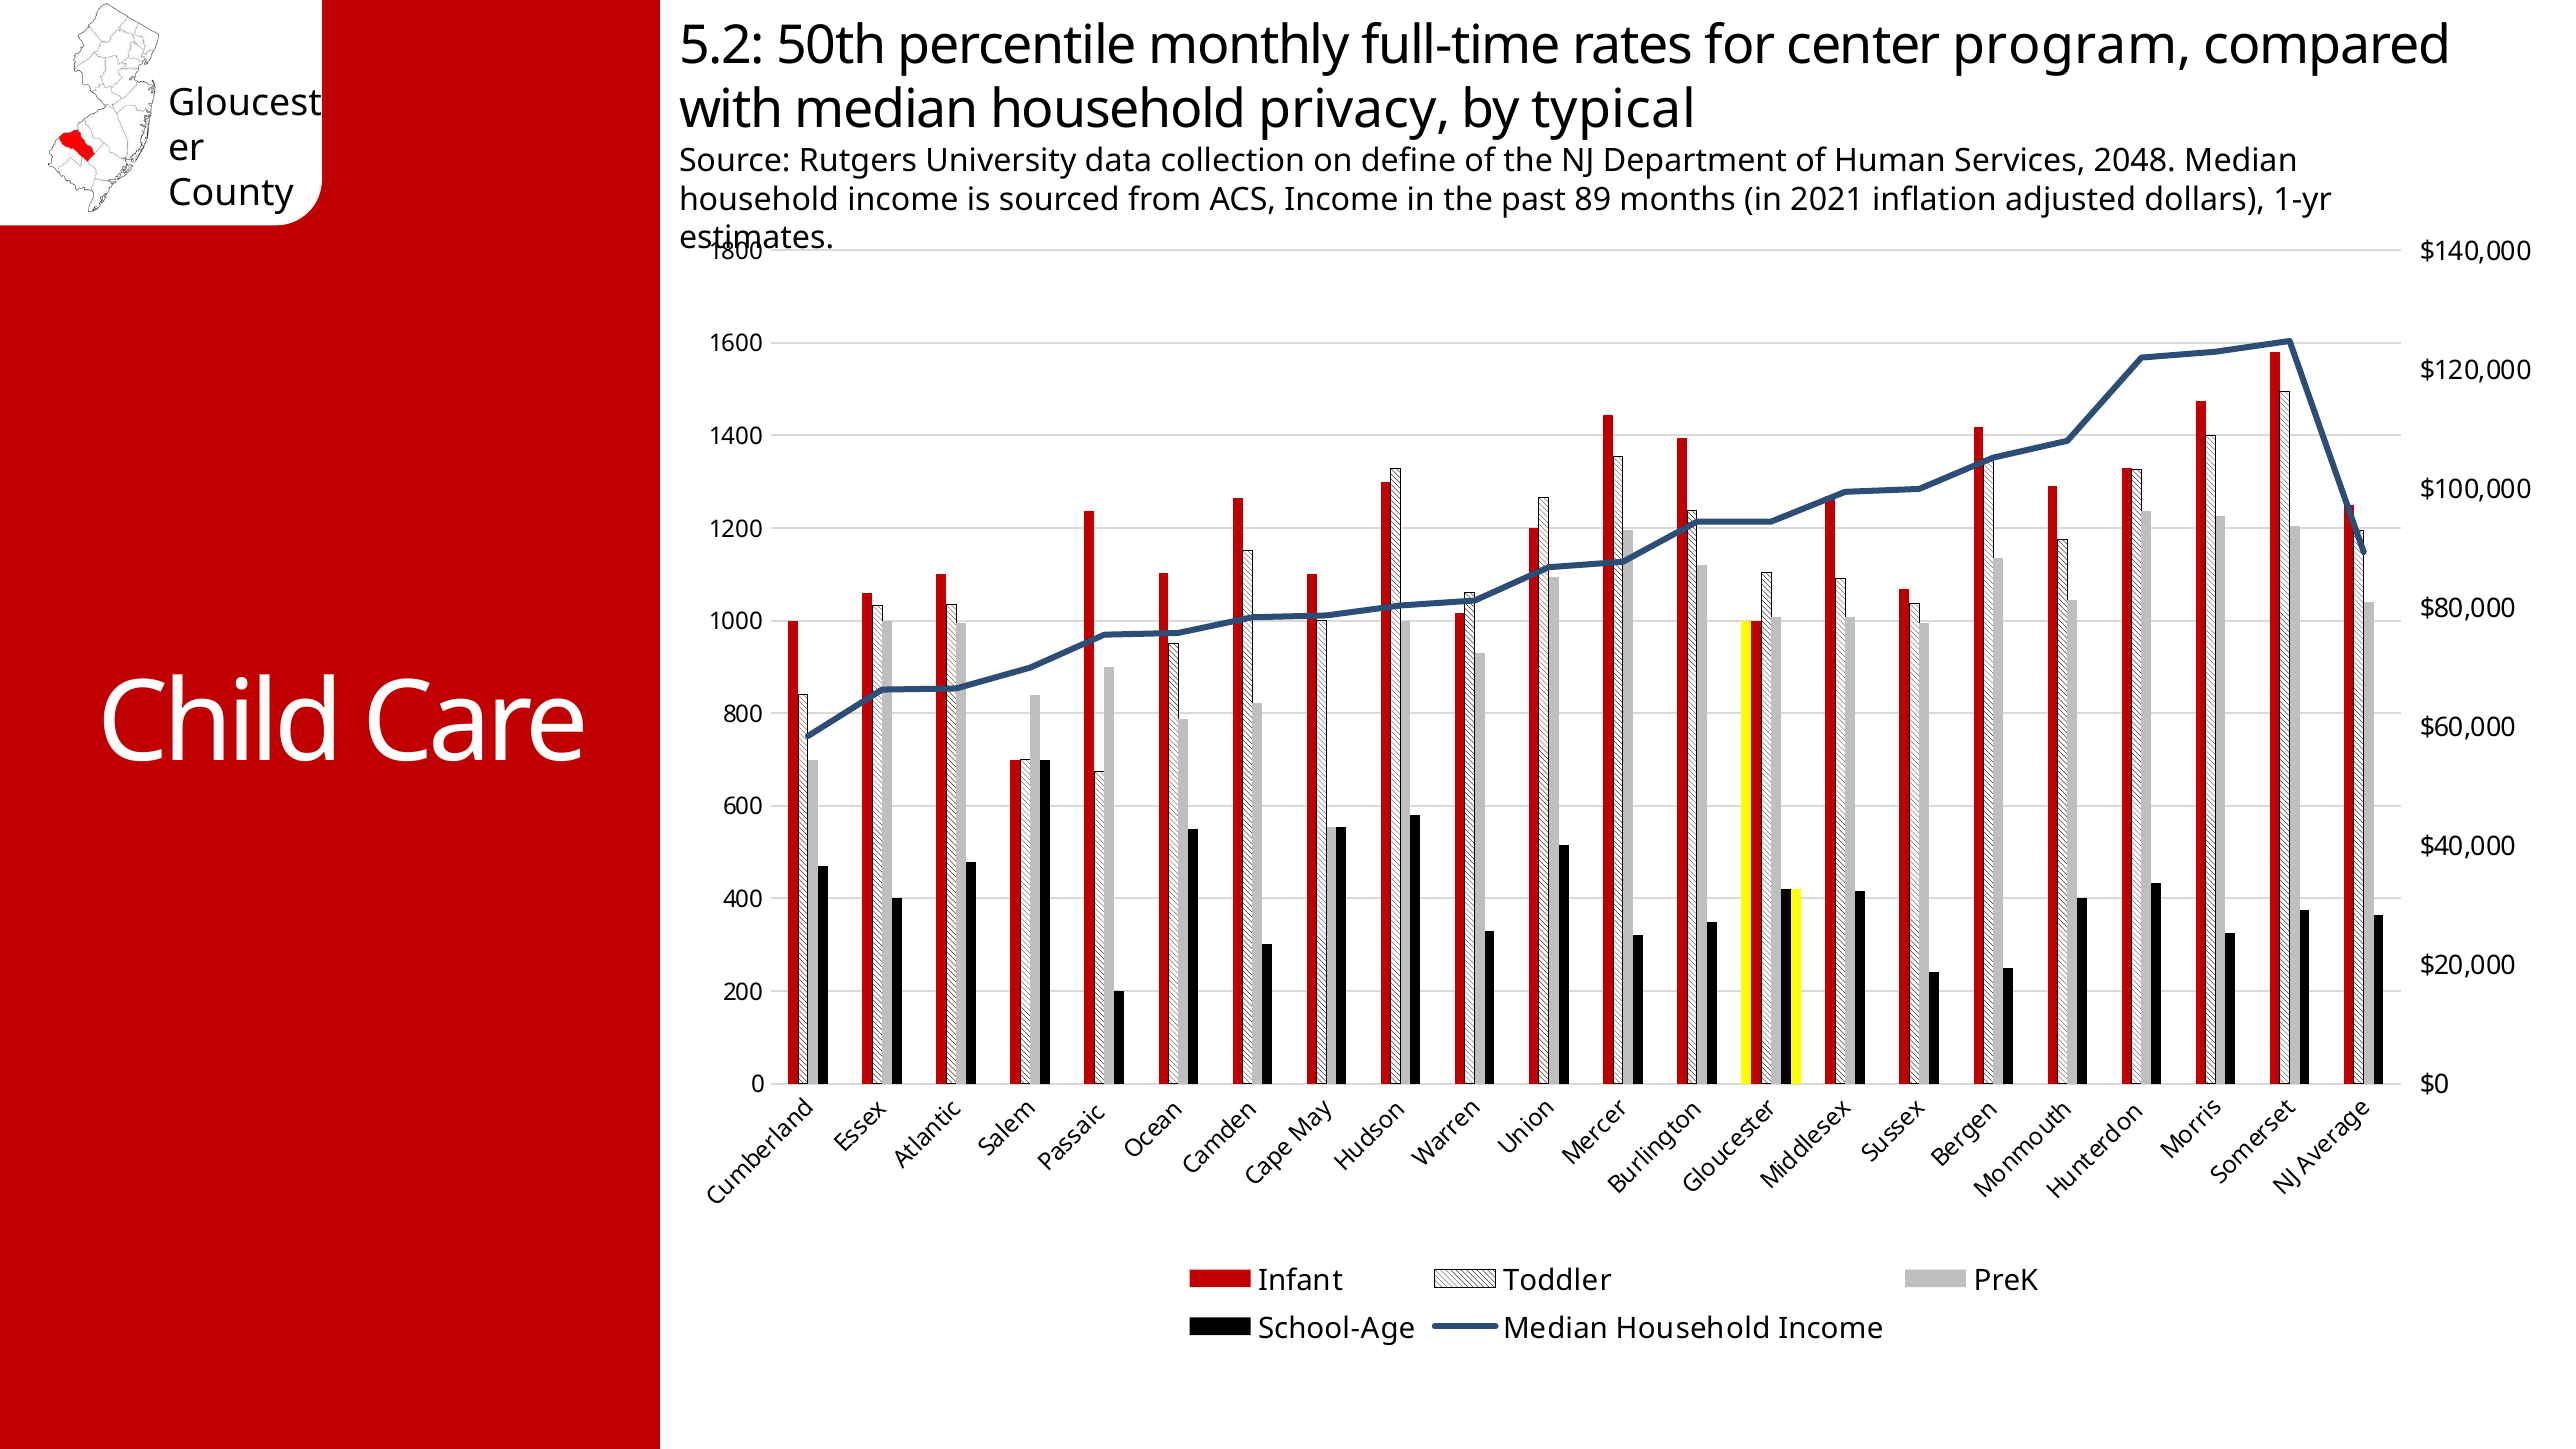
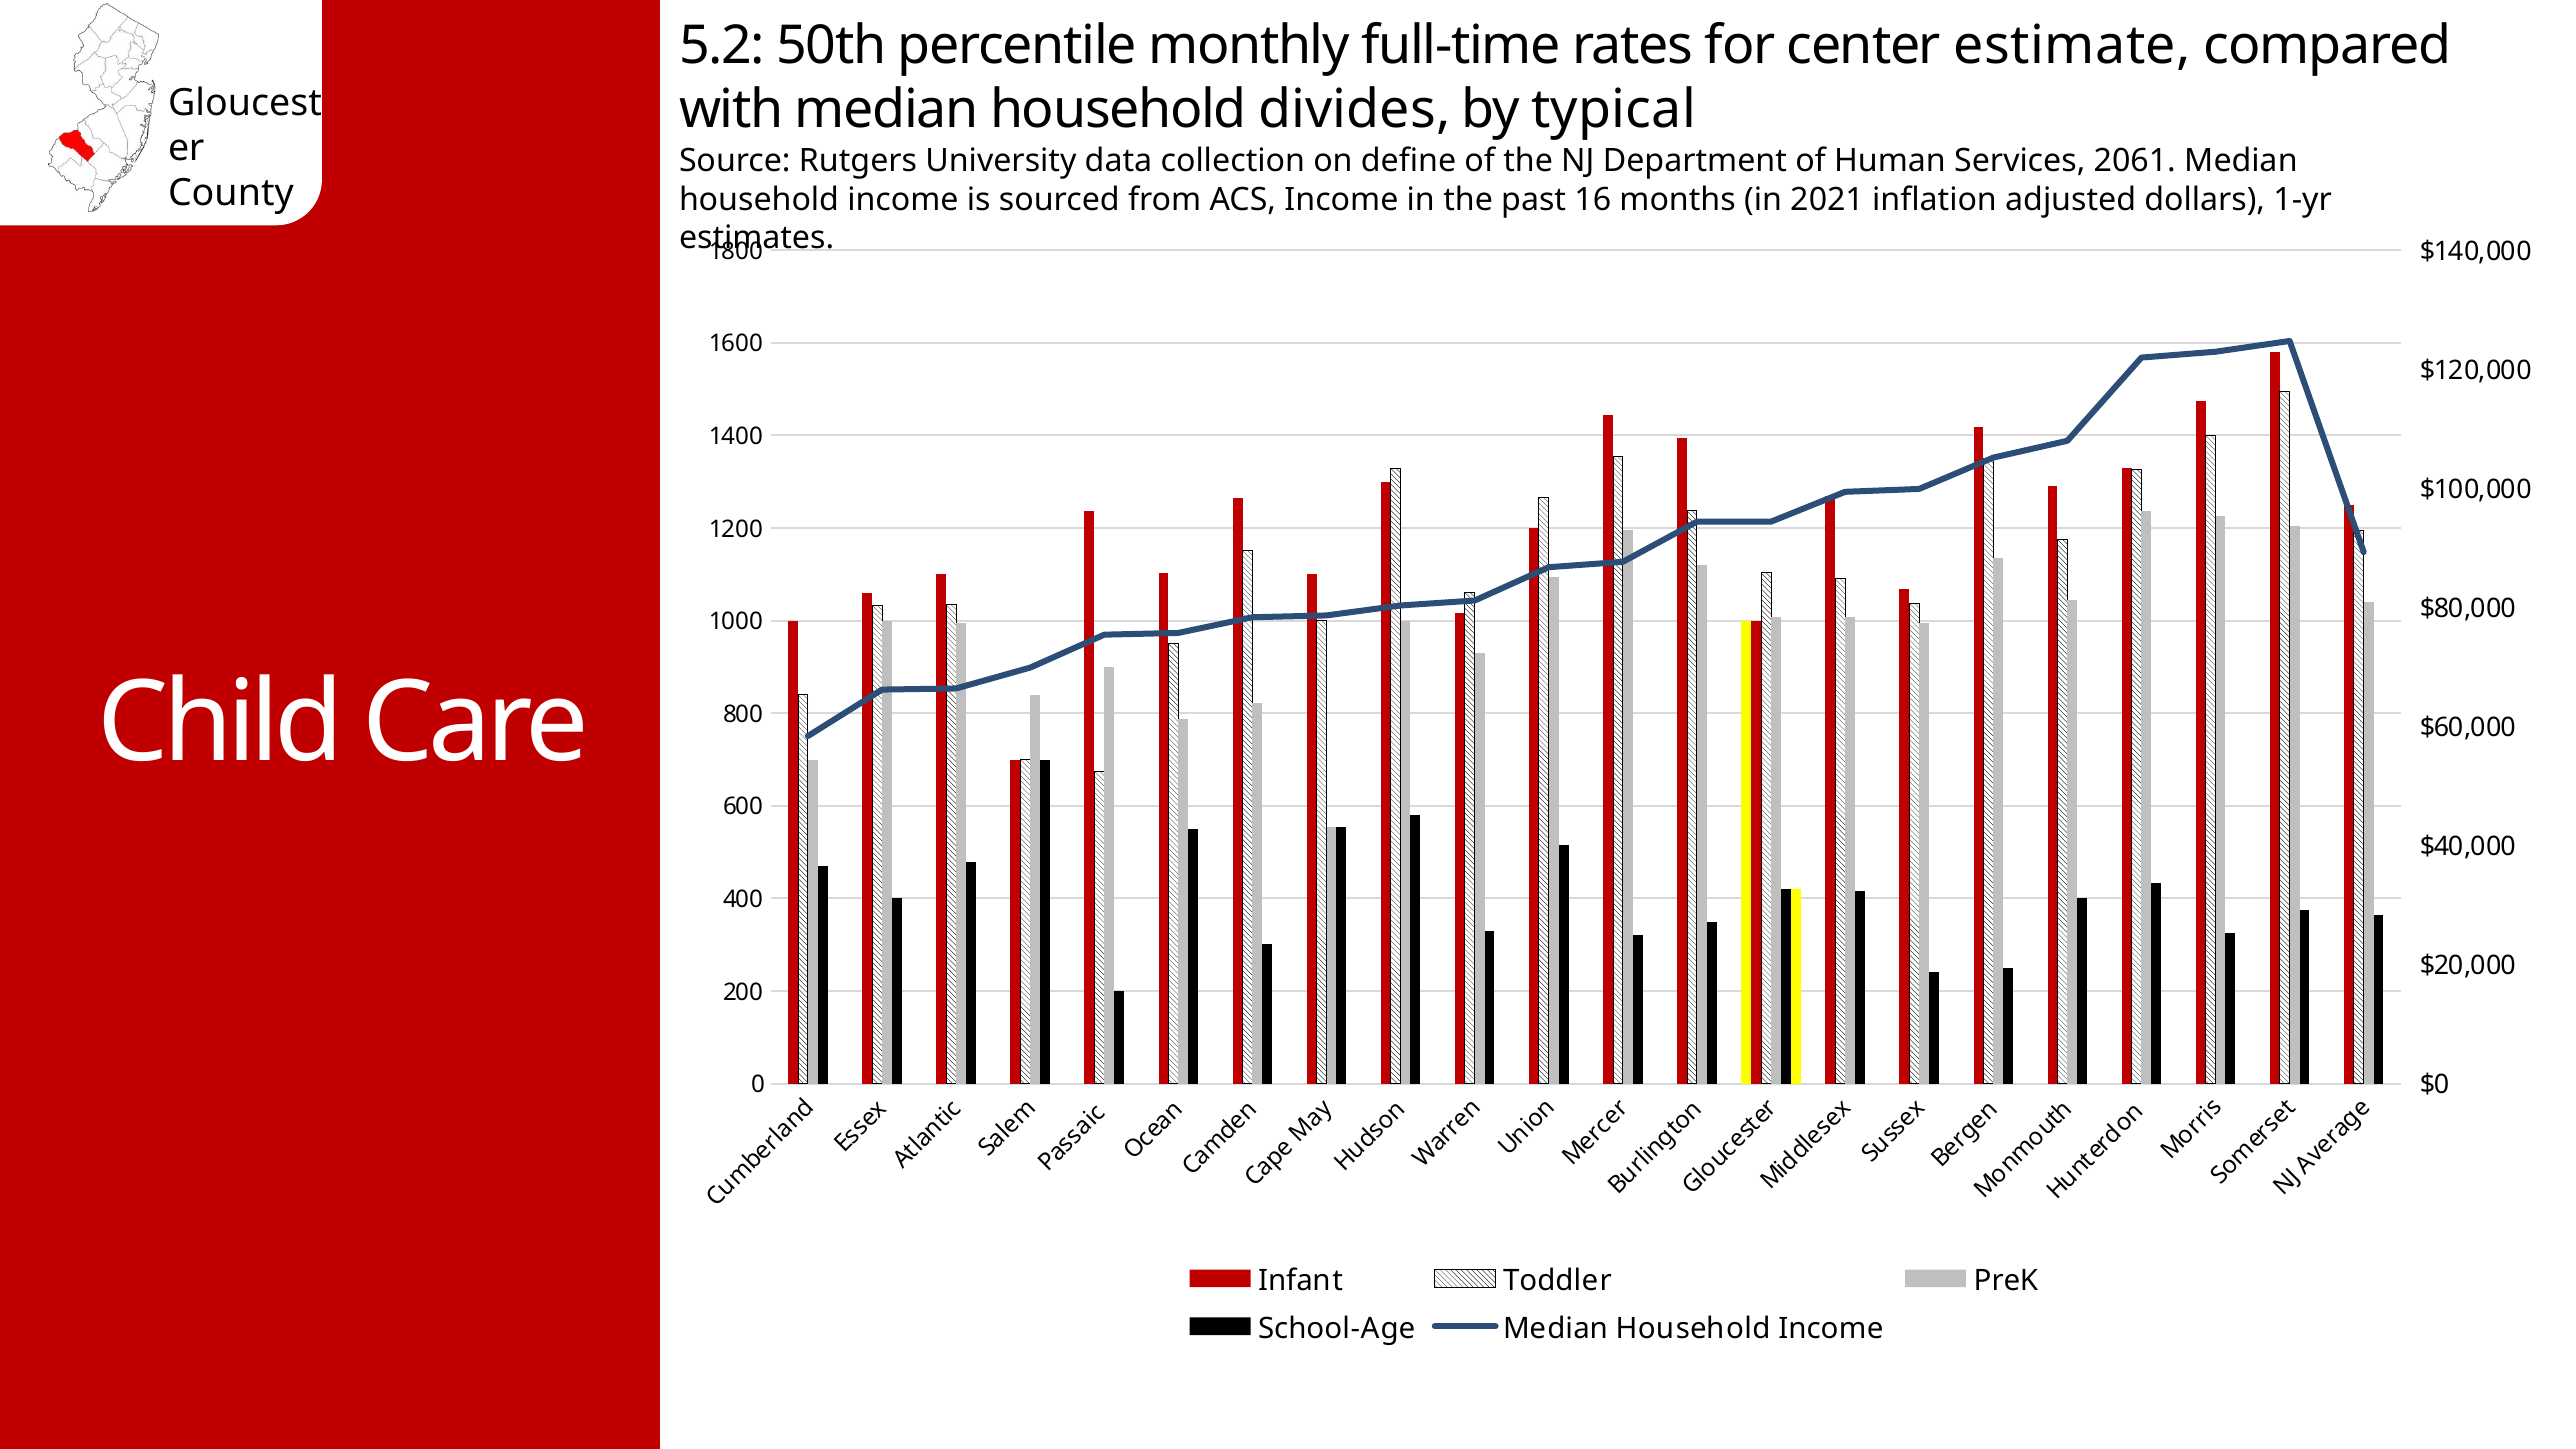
program: program -> estimate (2072, 45)
privacy: privacy -> divides (1354, 110)
2048: 2048 -> 2061 (2135, 161)
89: 89 -> 16 (1593, 200)
